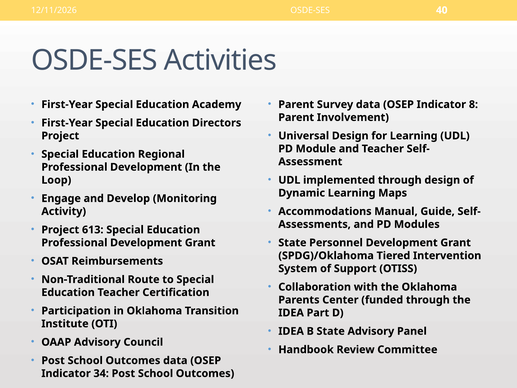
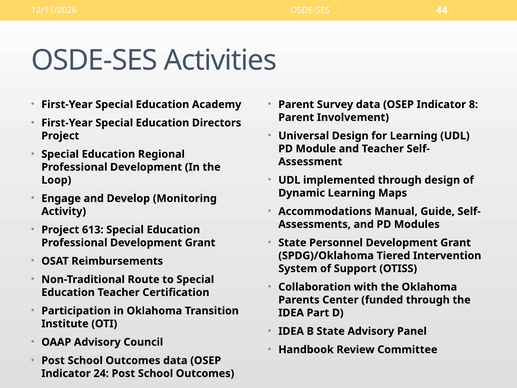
40: 40 -> 44 (442, 10)
34: 34 -> 24 (101, 373)
